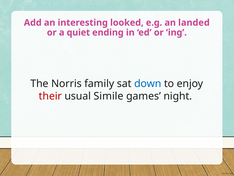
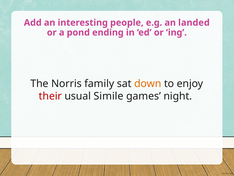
looked: looked -> people (127, 23)
quiet: quiet -> pond (78, 32)
down colour: blue -> orange (148, 83)
